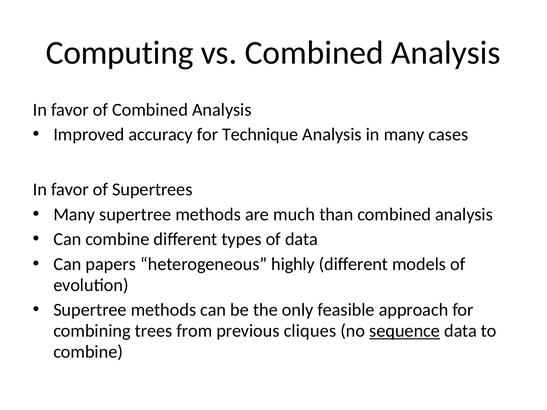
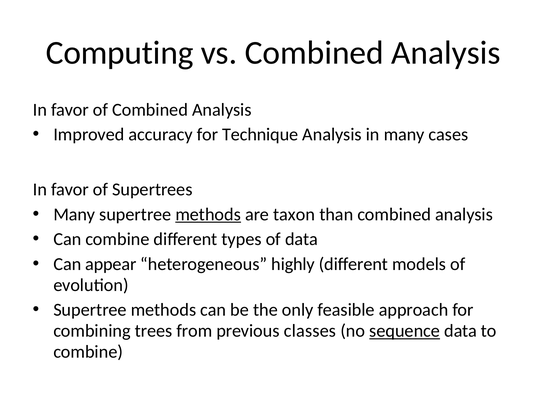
methods underline: none -> present (208, 215)
much: much -> taxon (294, 215)
papers: papers -> appear (111, 264)
cliques: cliques -> classes (310, 331)
